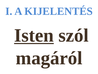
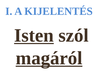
magáról underline: none -> present (49, 58)
